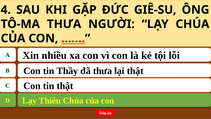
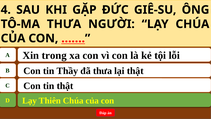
nhiều: nhiều -> trong (54, 55)
